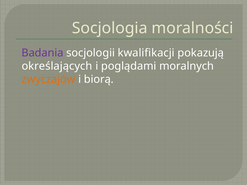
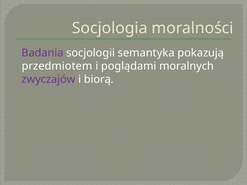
kwalifikacji: kwalifikacji -> semantyka (146, 53)
określających: określających -> przedmiotem (57, 66)
zwyczajów colour: orange -> purple (48, 79)
